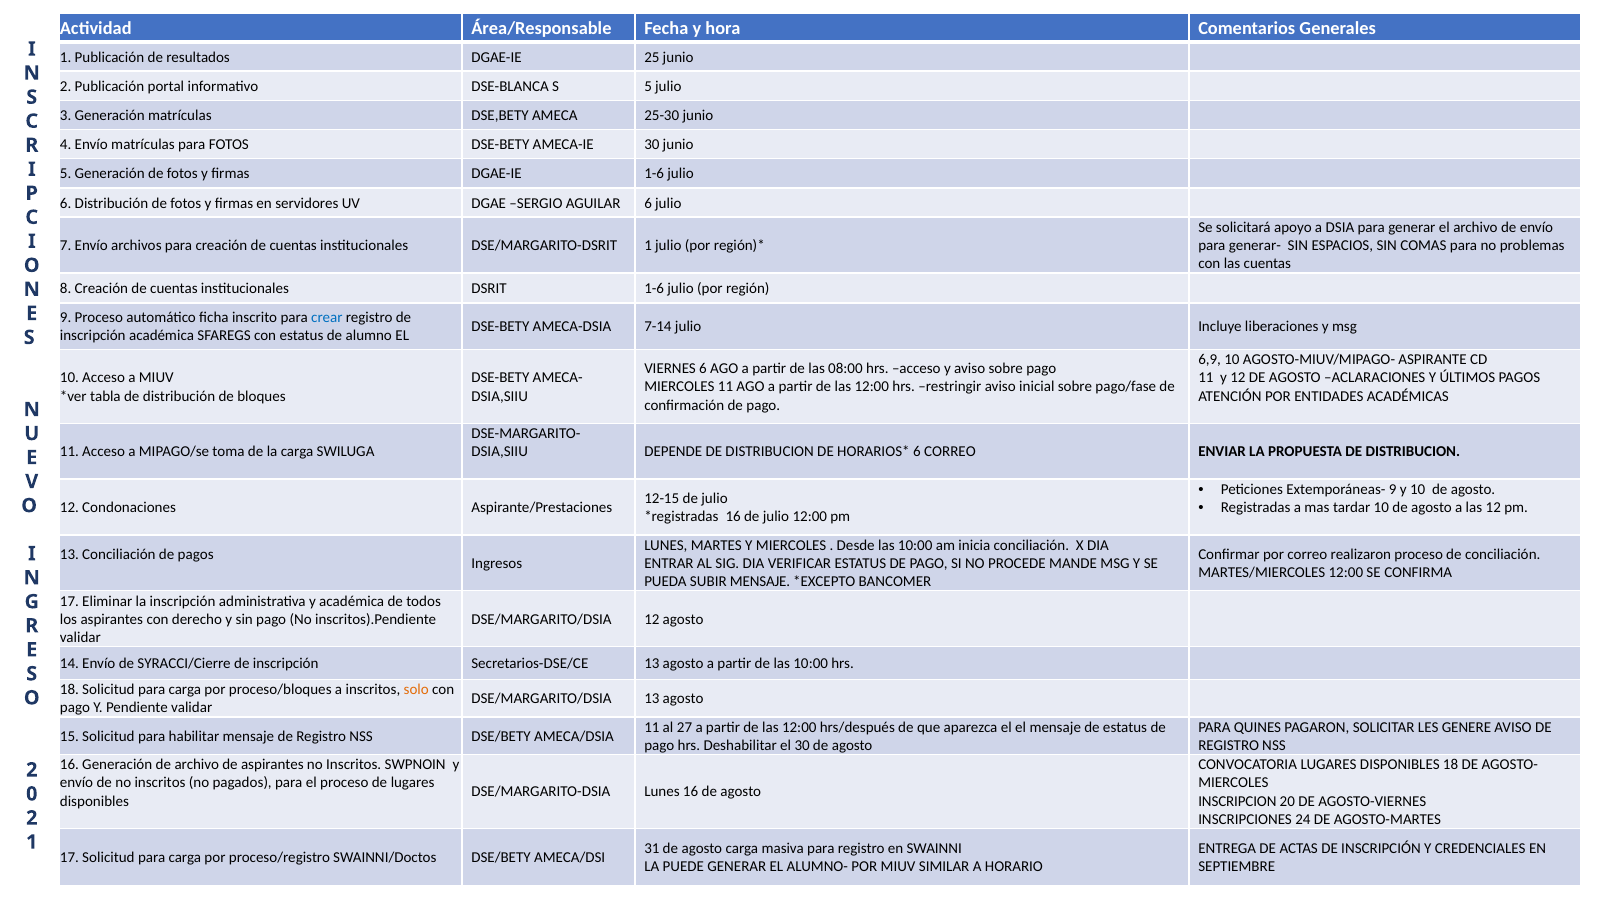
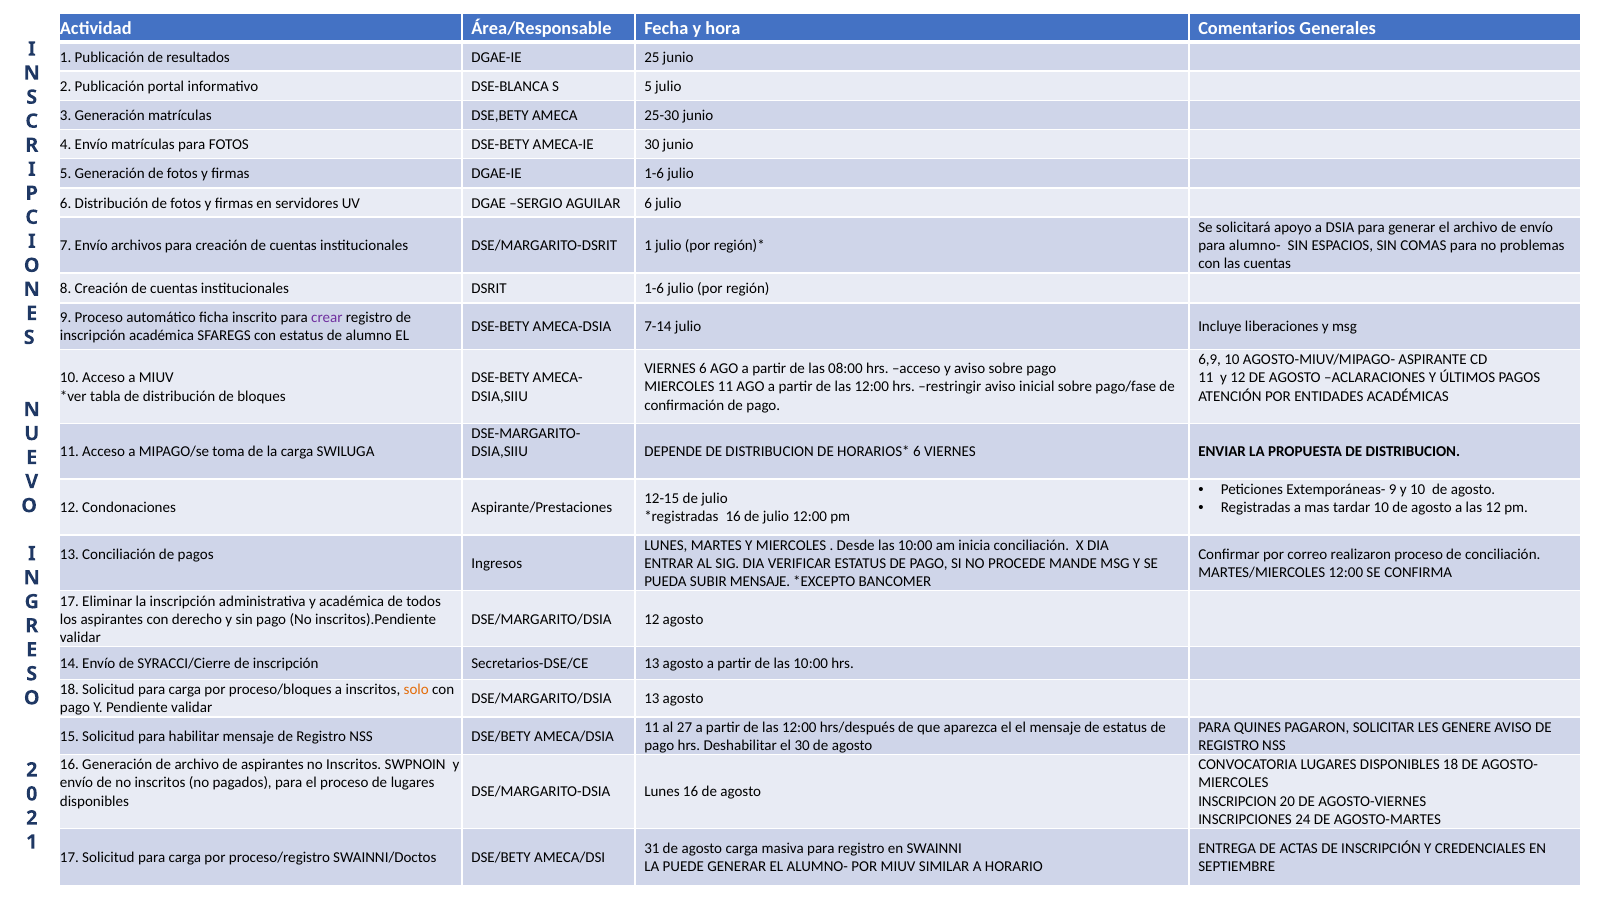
para generar-: generar- -> alumno- (1255, 246)
crear colour: blue -> purple (327, 318)
6 CORREO: CORREO -> VIERNES (950, 452)
